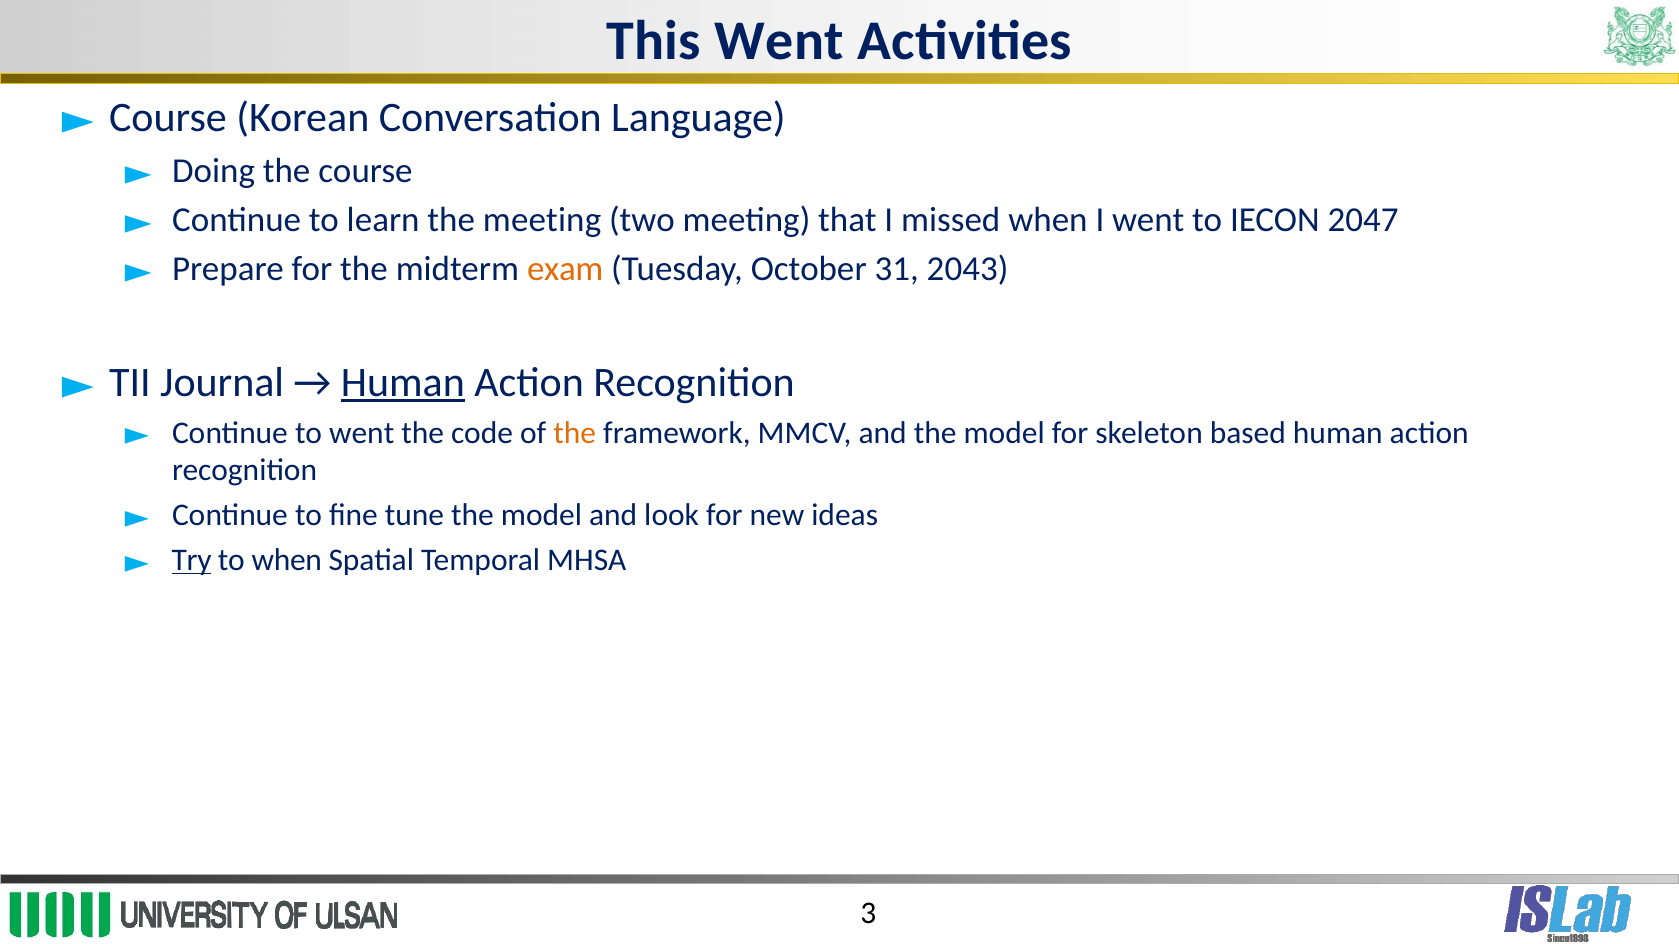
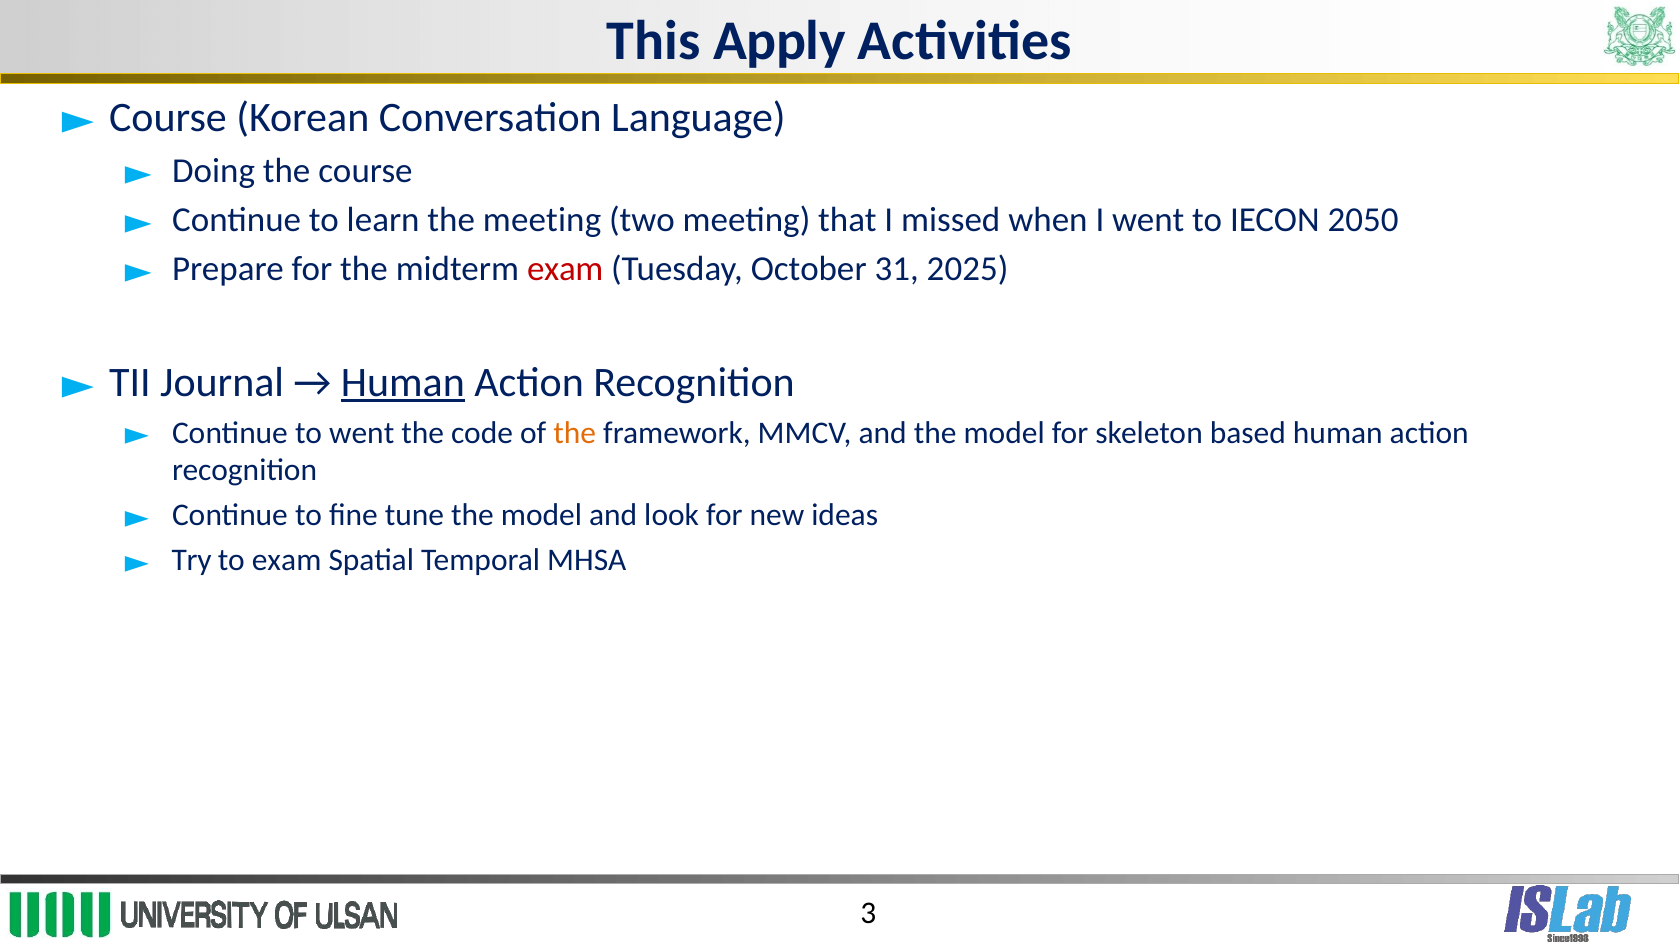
This Went: Went -> Apply (780, 41)
2047: 2047 -> 2050 (1363, 220)
exam colour: orange -> red (565, 269)
2043: 2043 -> 2025 (968, 269)
Try underline: present -> none (192, 560)
to when: when -> exam (287, 560)
